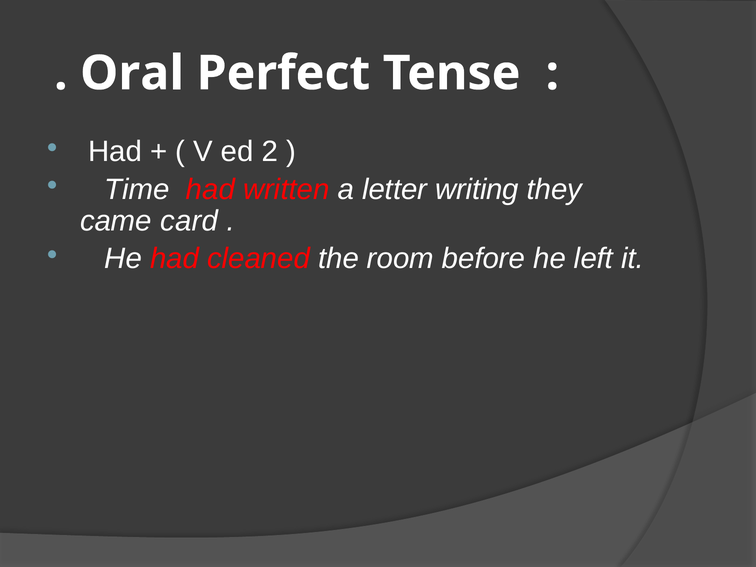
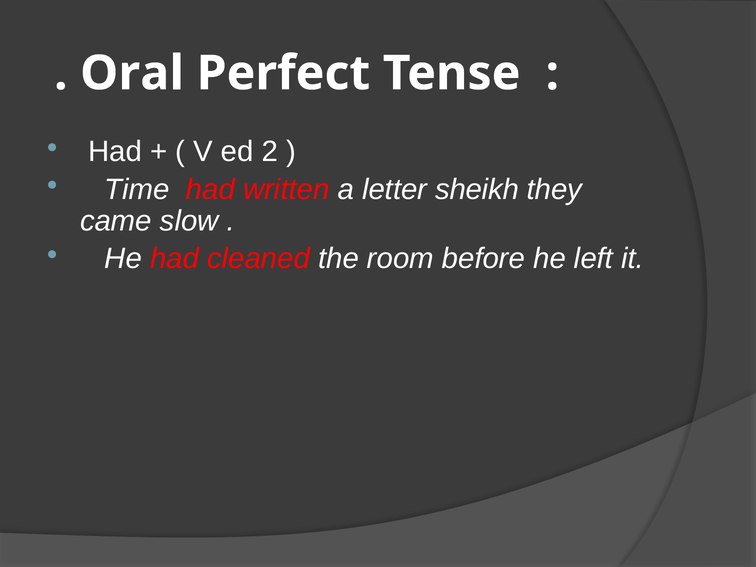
writing: writing -> sheikh (477, 189)
card: card -> slow (189, 221)
